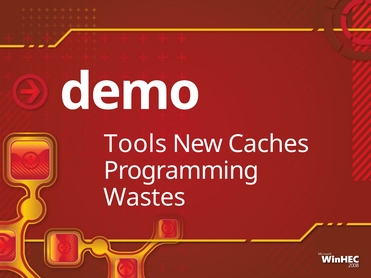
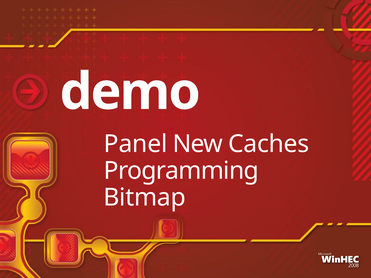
Tools: Tools -> Panel (136, 144)
Wastes: Wastes -> Bitmap (145, 198)
